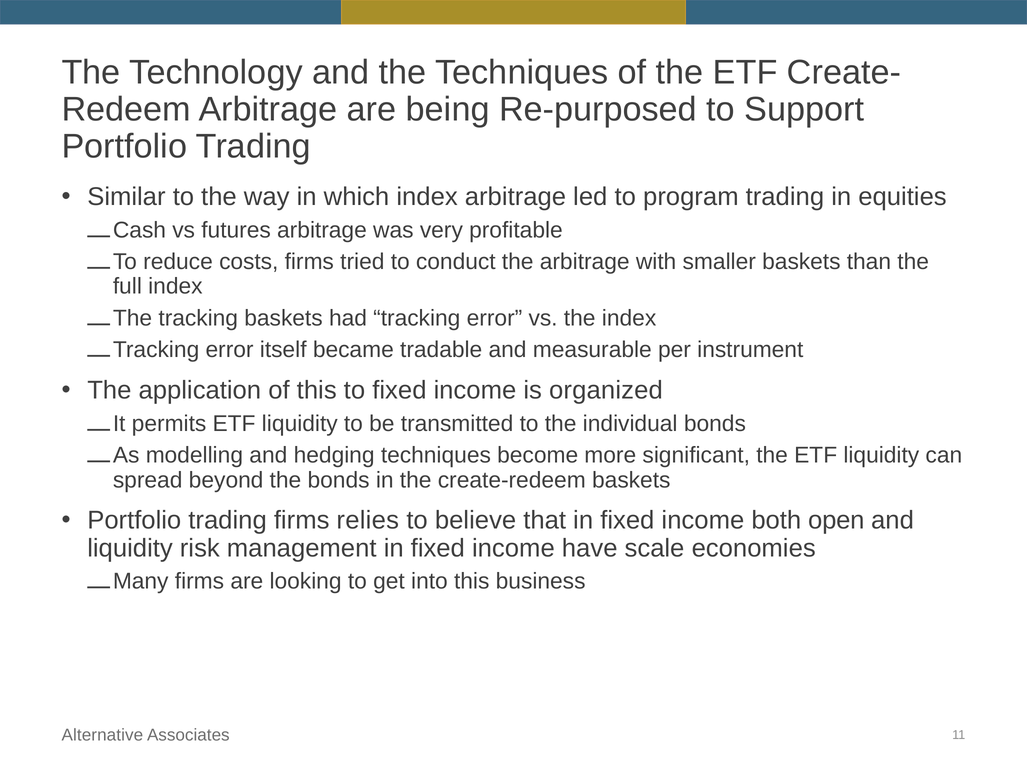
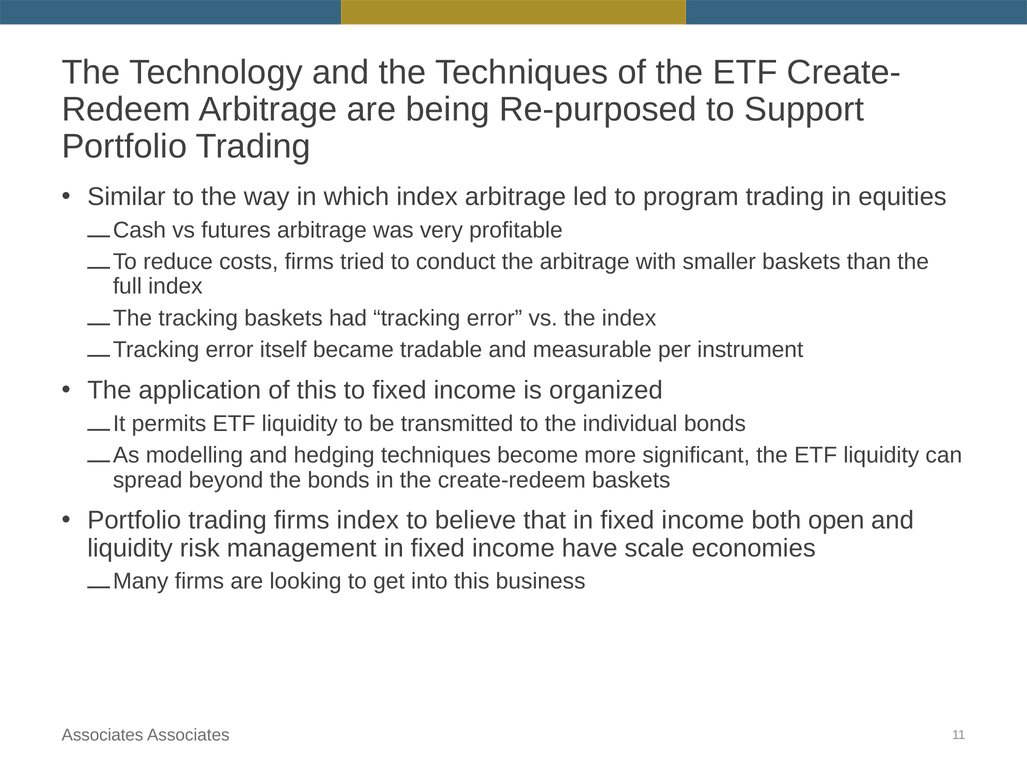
firms relies: relies -> index (368, 521)
Alternative: Alternative -> Associates (102, 736)
